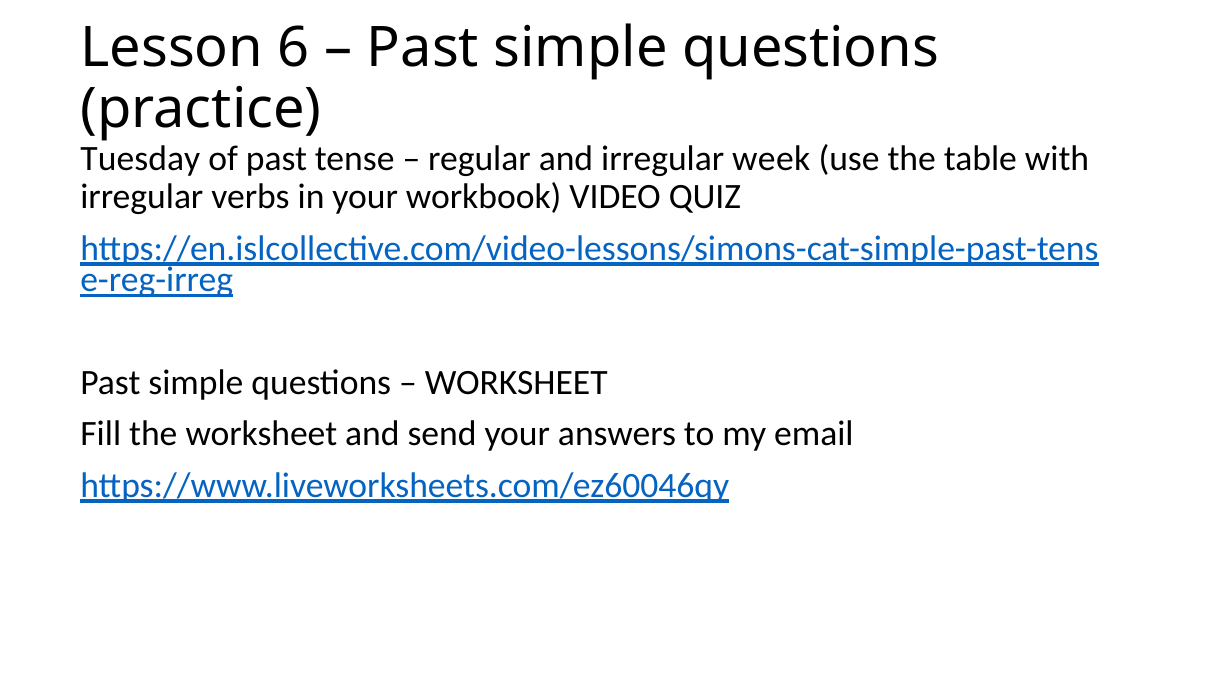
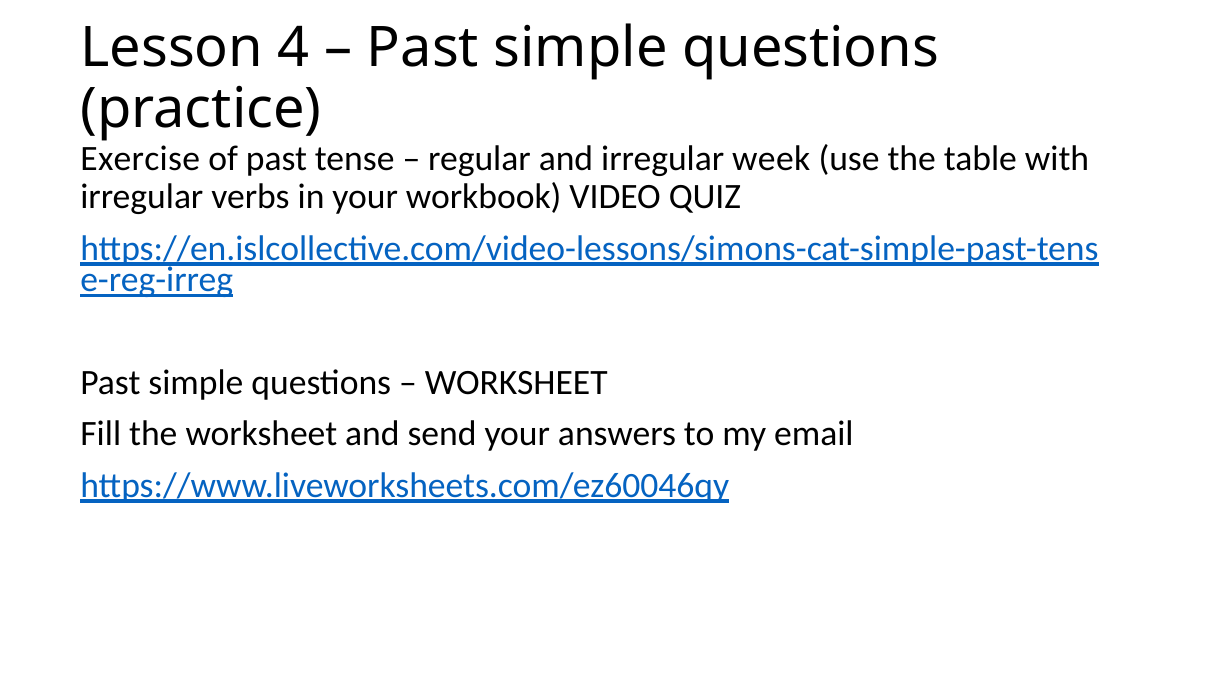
6: 6 -> 4 (294, 48)
Tuesday: Tuesday -> Exercise (140, 158)
